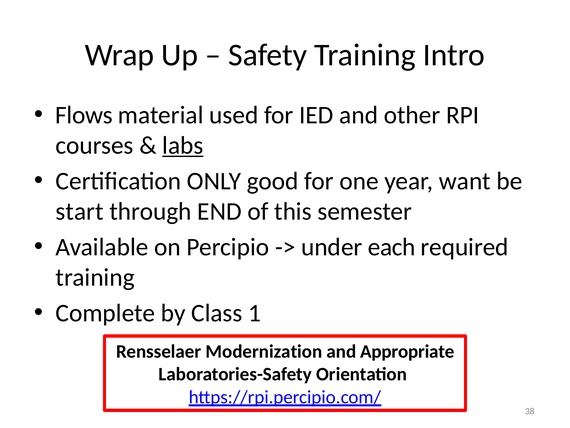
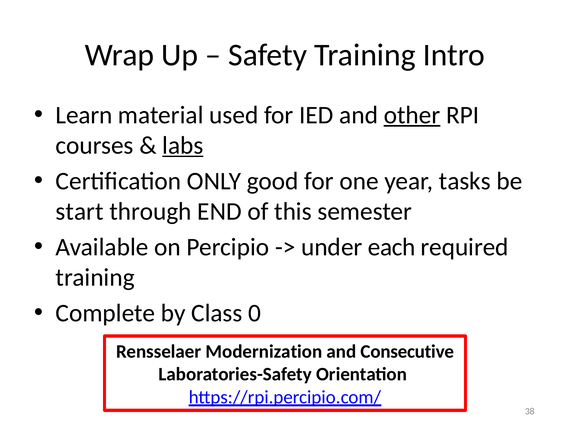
Flows: Flows -> Learn (84, 115)
other underline: none -> present (412, 115)
want: want -> tasks (465, 181)
1: 1 -> 0 (255, 313)
Appropriate: Appropriate -> Consecutive (407, 351)
